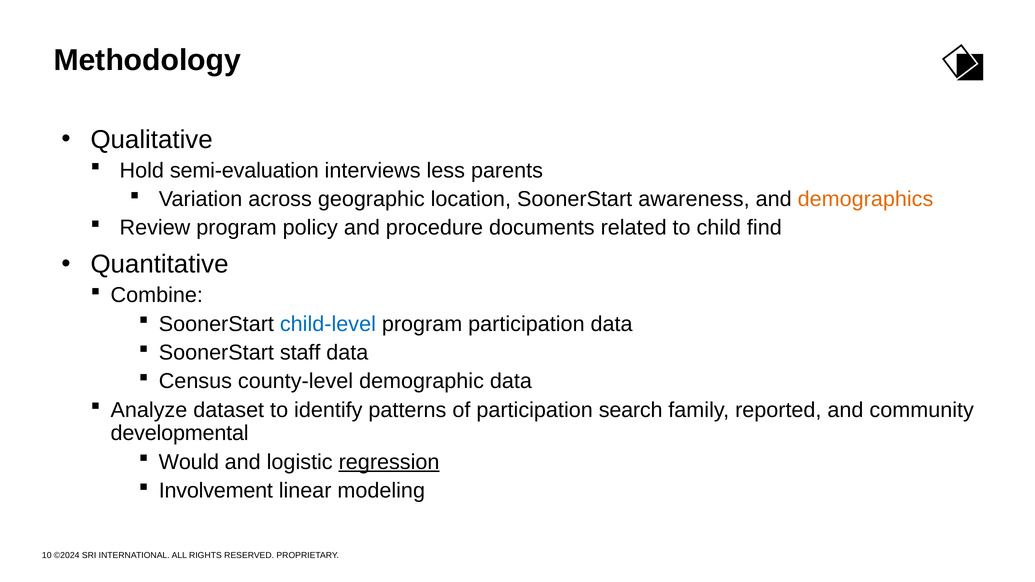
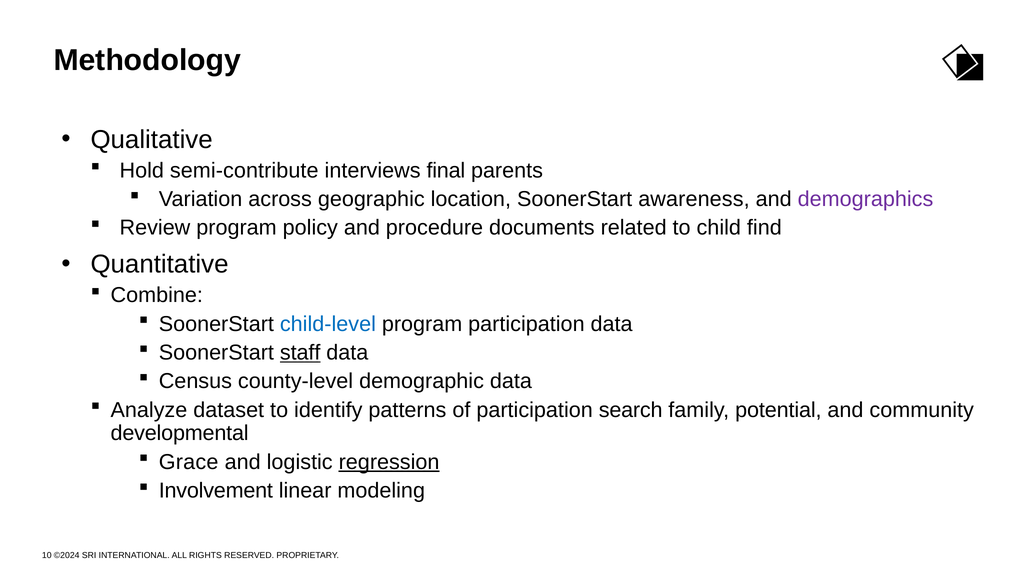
semi-evaluation: semi-evaluation -> semi-contribute (244, 171)
less: less -> final (446, 171)
demographics colour: orange -> purple (866, 199)
staff underline: none -> present (300, 353)
reported: reported -> potential (778, 410)
Would: Would -> Grace (189, 462)
